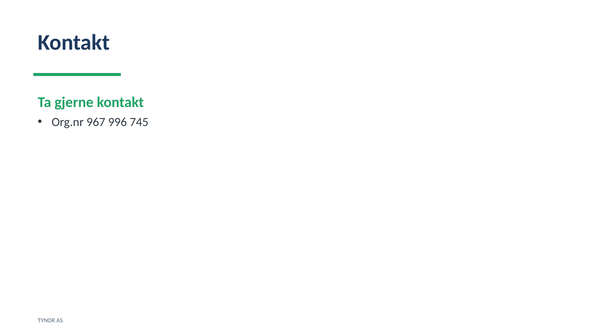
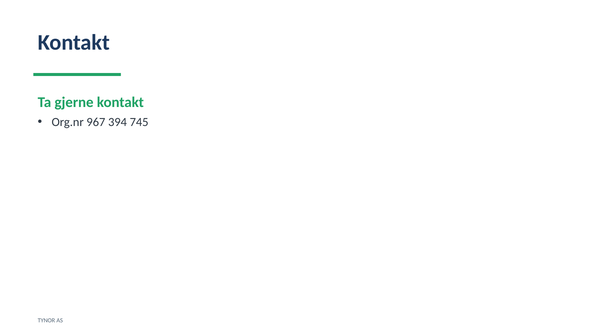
996: 996 -> 394 (117, 122)
